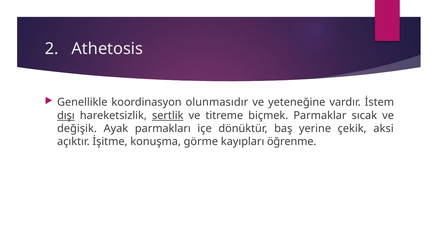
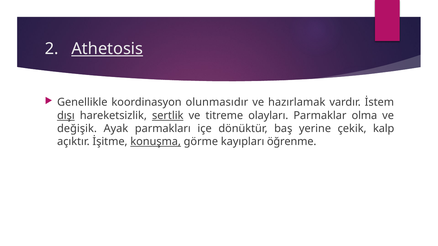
Athetosis underline: none -> present (107, 49)
yeteneğine: yeteneğine -> hazırlamak (297, 103)
biçmek: biçmek -> olayları (268, 116)
sıcak: sıcak -> olma (364, 116)
aksi: aksi -> kalp (384, 129)
konuşma underline: none -> present (156, 142)
